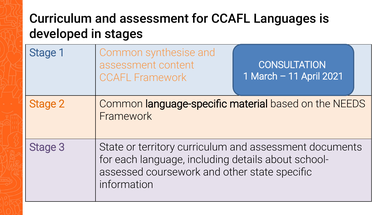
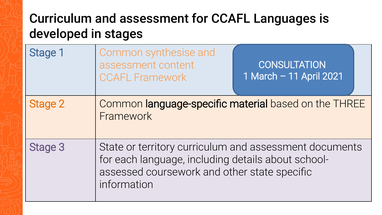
NEEDS: NEEDS -> THREE (349, 104)
